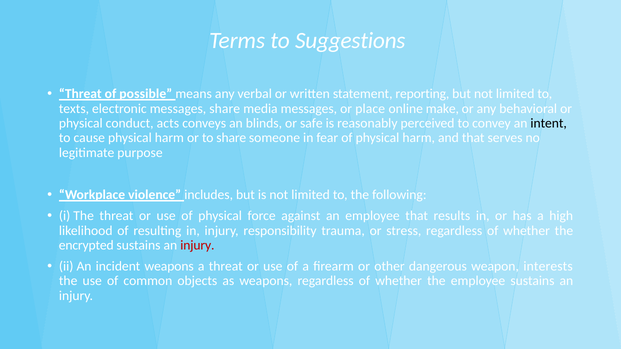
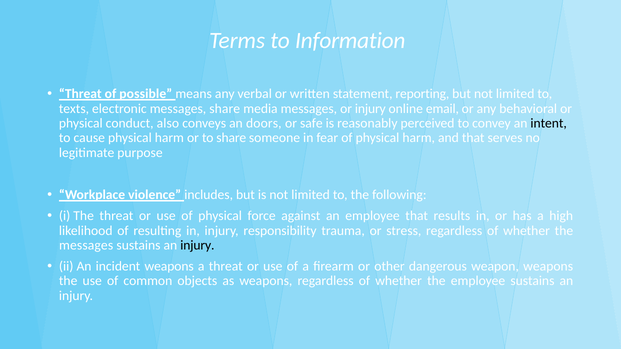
Suggestions: Suggestions -> Information (350, 41)
or place: place -> injury (370, 109)
make: make -> email (442, 109)
acts: acts -> also (168, 123)
blinds: blinds -> doors (264, 123)
encrypted: encrypted -> messages (86, 245)
injury colour: red -> black (197, 245)
weapon interests: interests -> weapons (548, 267)
